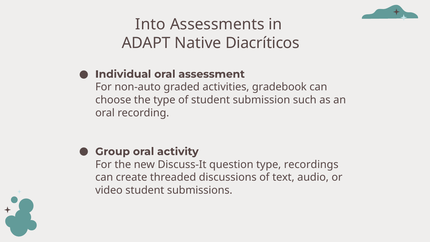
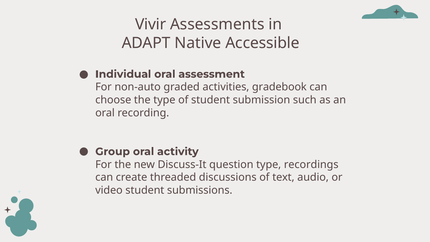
Into: Into -> Vivir (151, 25)
Diacríticos: Diacríticos -> Accessible (263, 43)
